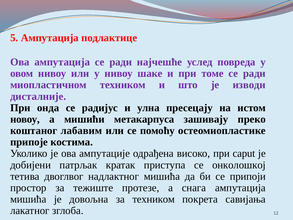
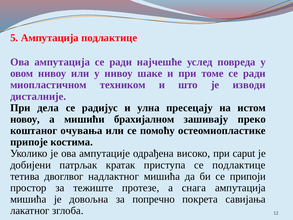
онда: онда -> дела (48, 108)
метакарпуса: метакарпуса -> брахијалном (144, 119)
лабавим: лабавим -> очувања (81, 130)
се онколошкој: онколошкој -> подлактице (239, 165)
за техником: техником -> попречно (154, 199)
